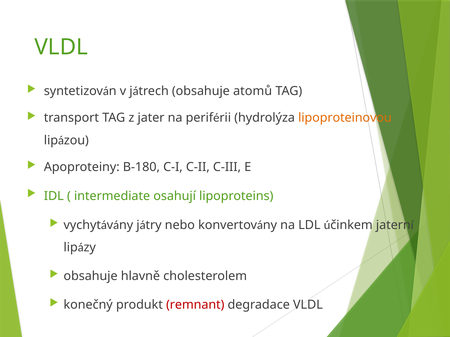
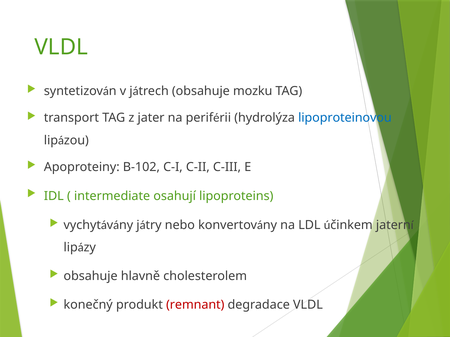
atomů: atomů -> mozku (253, 91)
lipoproteinovou colour: orange -> blue (345, 118)
B-180: B-180 -> B-102 (141, 167)
